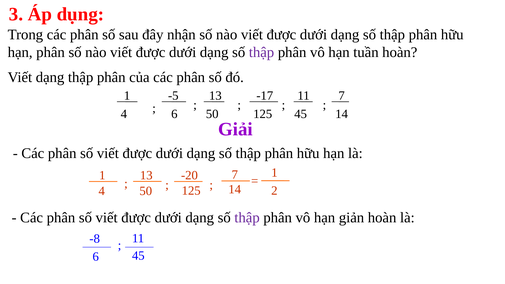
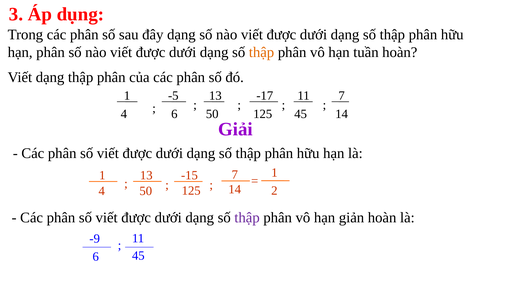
đây nhận: nhận -> dạng (181, 34)
thập colour: purple -> orange (262, 52)
-20: -20 -> -15 (189, 175)
-8: -8 -> -9 (95, 239)
